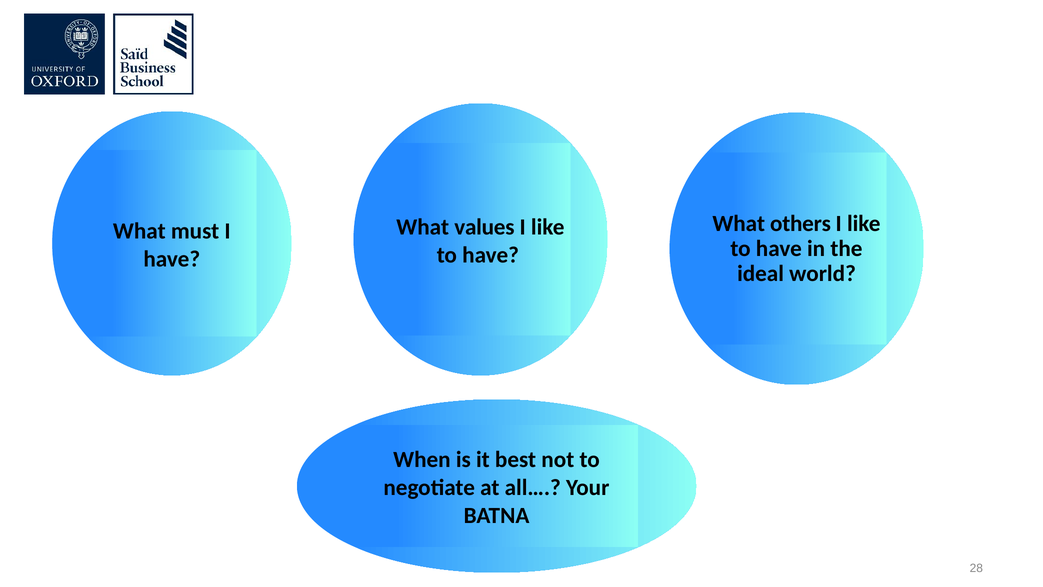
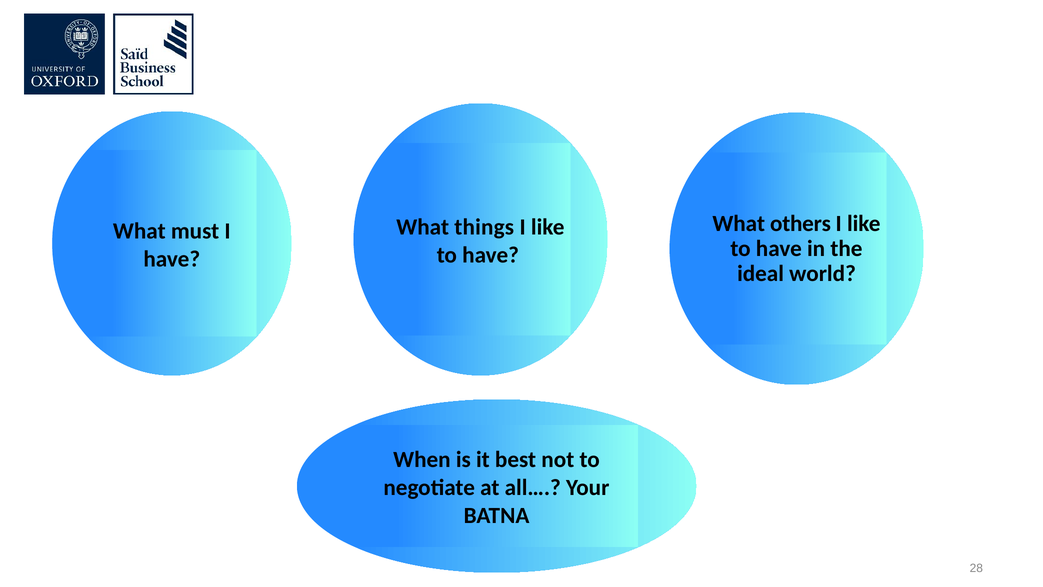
values: values -> things (484, 227)
